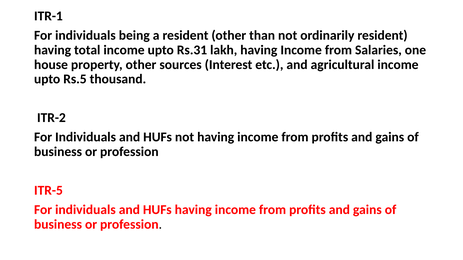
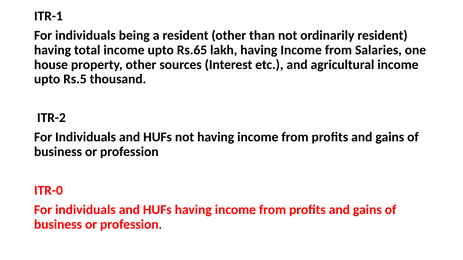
Rs.31: Rs.31 -> Rs.65 (192, 50)
ITR-5: ITR-5 -> ITR-0 (48, 191)
